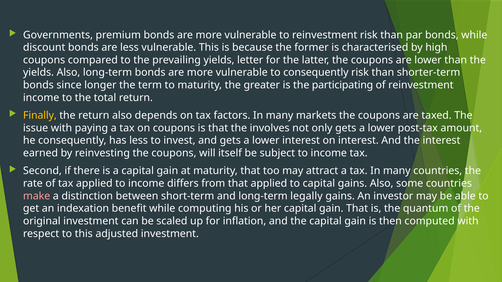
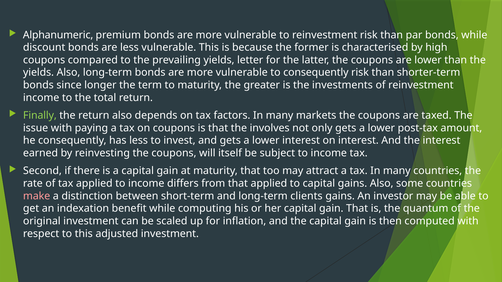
Governments: Governments -> Alphanumeric (58, 35)
participating: participating -> investments (342, 85)
Finally colour: yellow -> light green (40, 116)
legally: legally -> clients (306, 196)
